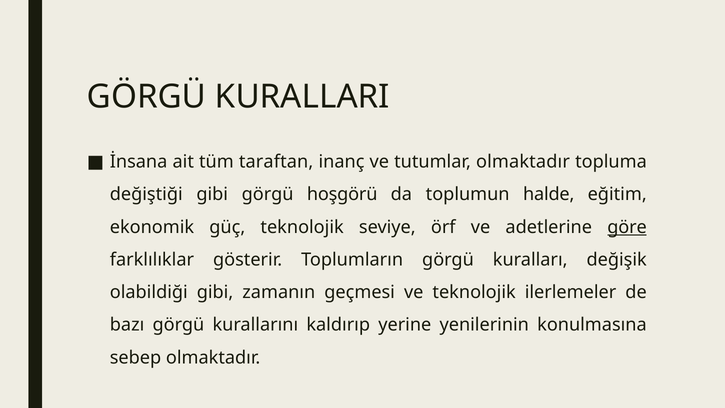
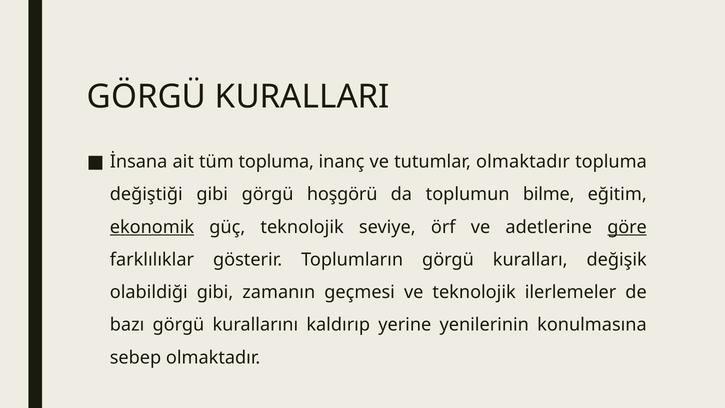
tüm taraftan: taraftan -> topluma (276, 162)
halde: halde -> bilme (549, 194)
ekonomik underline: none -> present (152, 227)
